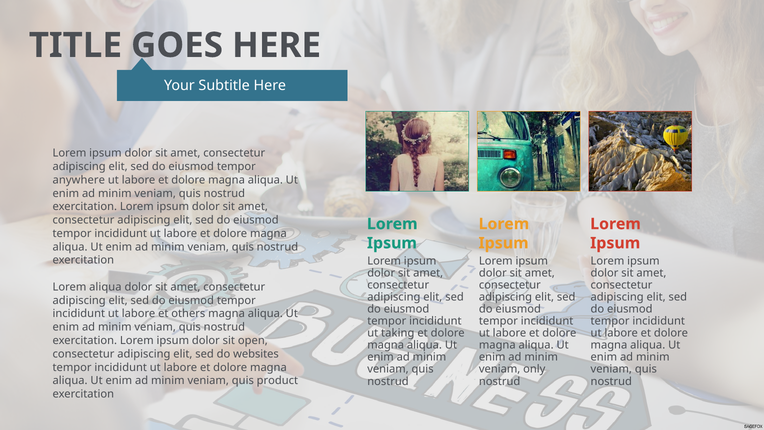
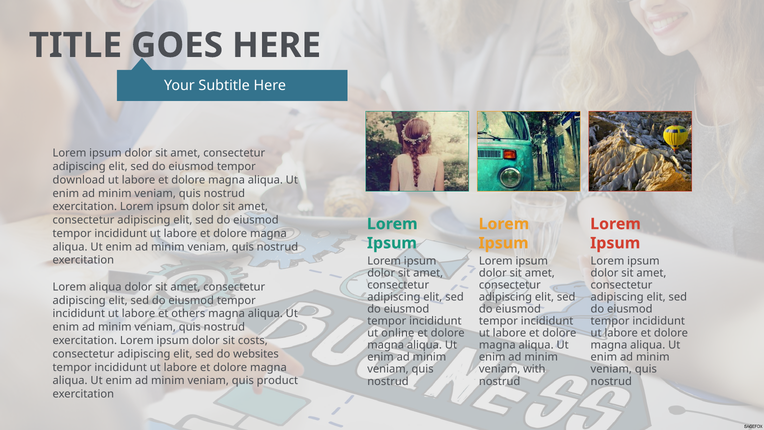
anywhere: anywhere -> download (79, 180)
taking: taking -> online (398, 333)
open: open -> costs (253, 340)
only: only -> with (534, 369)
